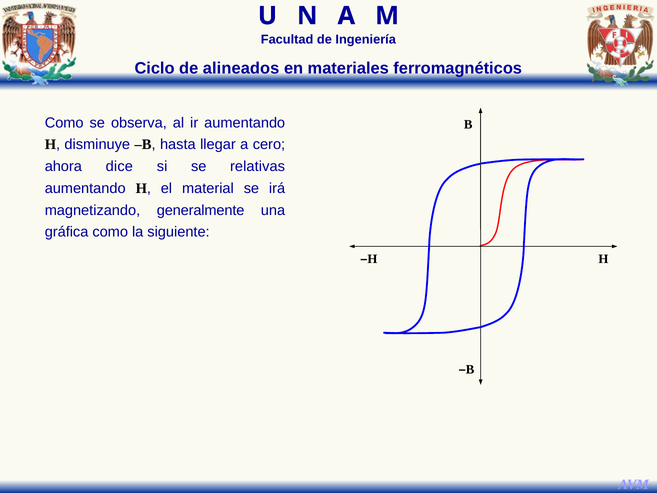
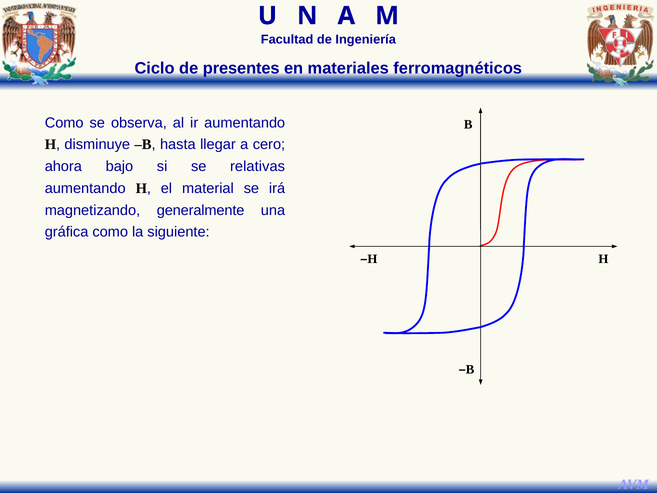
alineados: alineados -> presentes (241, 68)
dice: dice -> bajo (119, 166)
